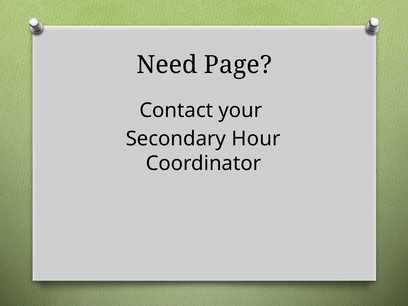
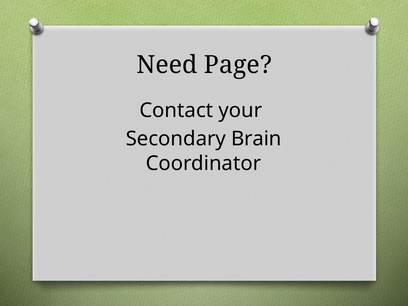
Hour: Hour -> Brain (256, 139)
